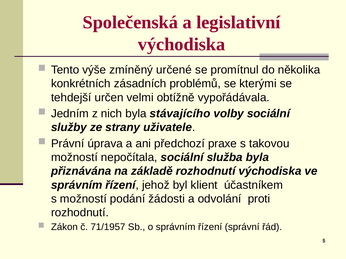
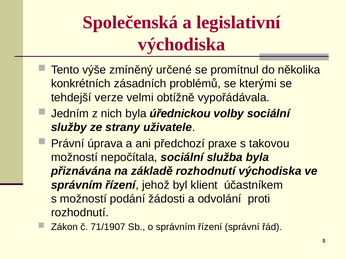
určen: určen -> verze (109, 98)
stávajícího: stávajícího -> úřednickou (180, 114)
71/1957: 71/1957 -> 71/1907 (108, 227)
